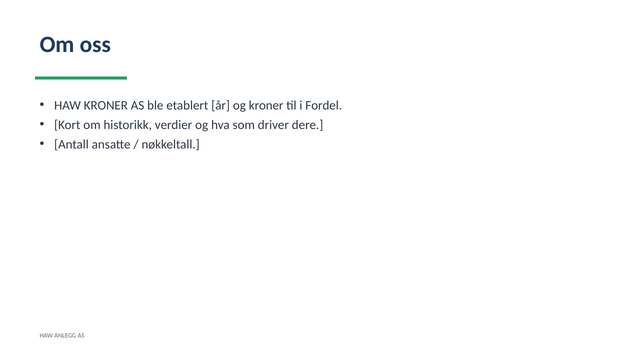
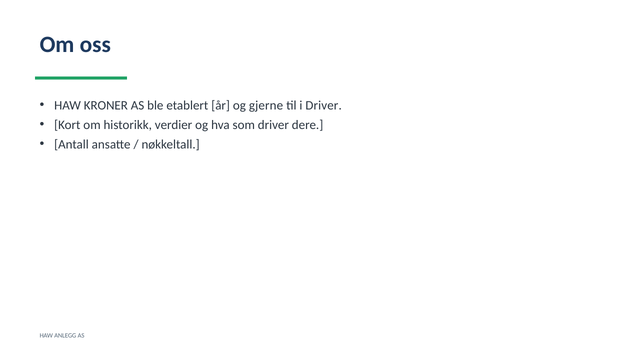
og kroner: kroner -> gjerne (266, 106)
i Fordel: Fordel -> Driver (324, 106)
